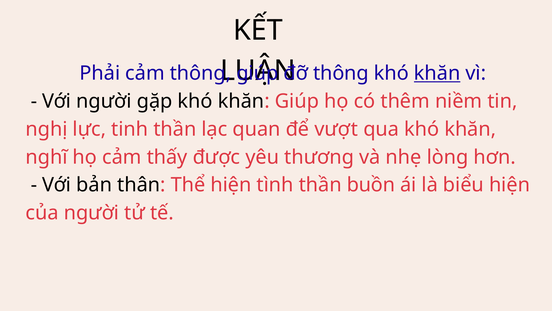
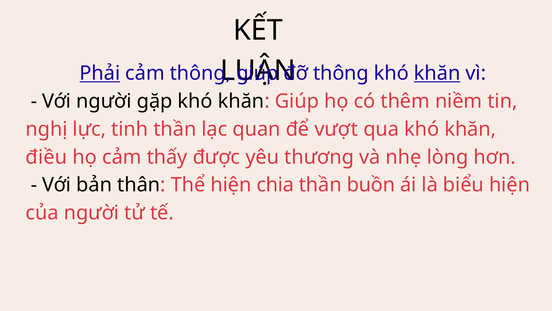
Phải underline: none -> present (100, 73)
nghĩ: nghĩ -> điều (46, 157)
tình: tình -> chia (275, 185)
